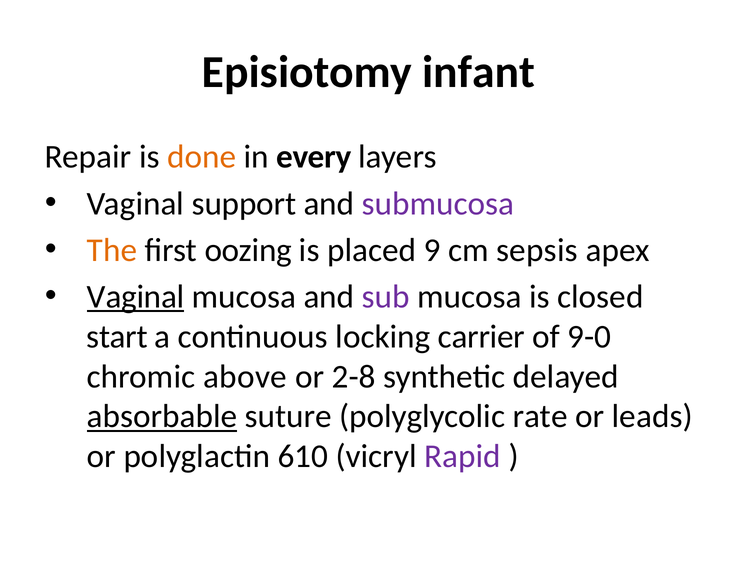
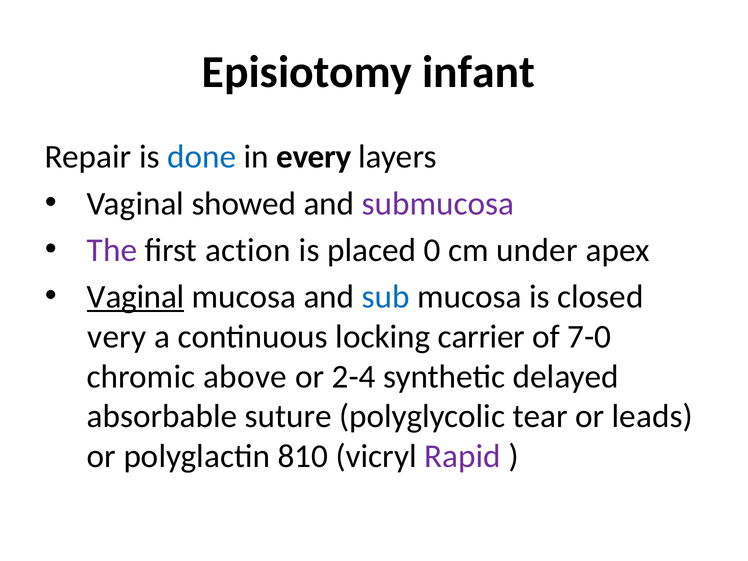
done colour: orange -> blue (202, 157)
support: support -> showed (244, 204)
The colour: orange -> purple (112, 250)
oozing: oozing -> action (248, 250)
9: 9 -> 0 (432, 250)
sepsis: sepsis -> under (537, 250)
sub colour: purple -> blue (386, 297)
start: start -> very (117, 337)
9-0: 9-0 -> 7-0 (589, 337)
2-8: 2-8 -> 2-4 (354, 377)
absorbable underline: present -> none (162, 417)
rate: rate -> tear (540, 417)
610: 610 -> 810 (303, 456)
